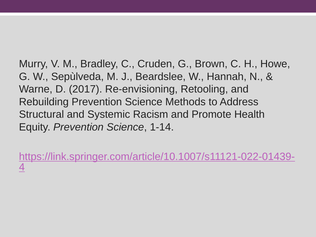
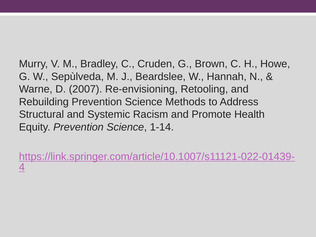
2017: 2017 -> 2007 (86, 89)
